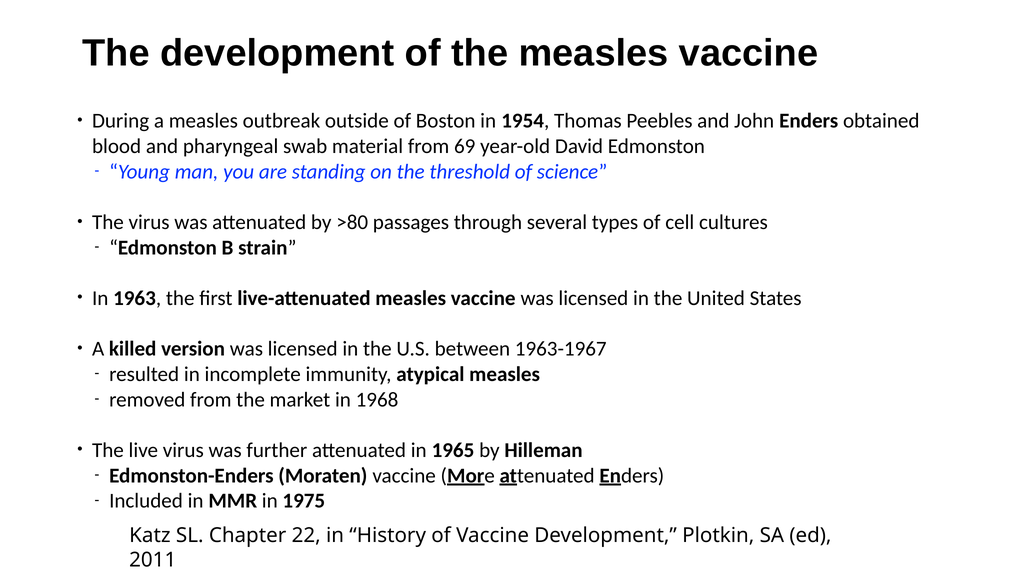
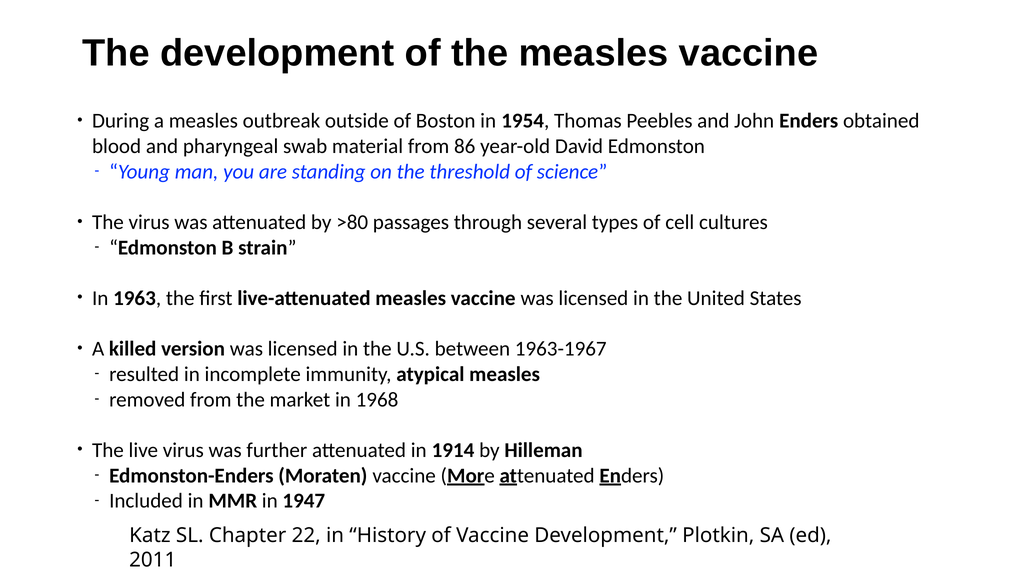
69: 69 -> 86 (465, 146)
1965: 1965 -> 1914 (453, 450)
1975: 1975 -> 1947 (304, 501)
